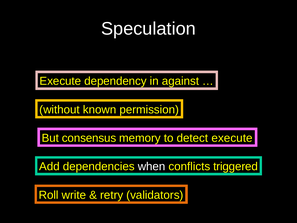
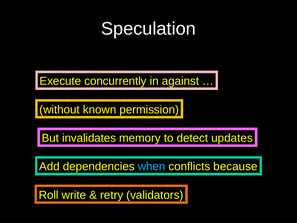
dependency: dependency -> concurrently (115, 81)
consensus: consensus -> invalidates (89, 138)
detect execute: execute -> updates (232, 138)
when colour: white -> light blue (152, 166)
triggered: triggered -> because (235, 166)
